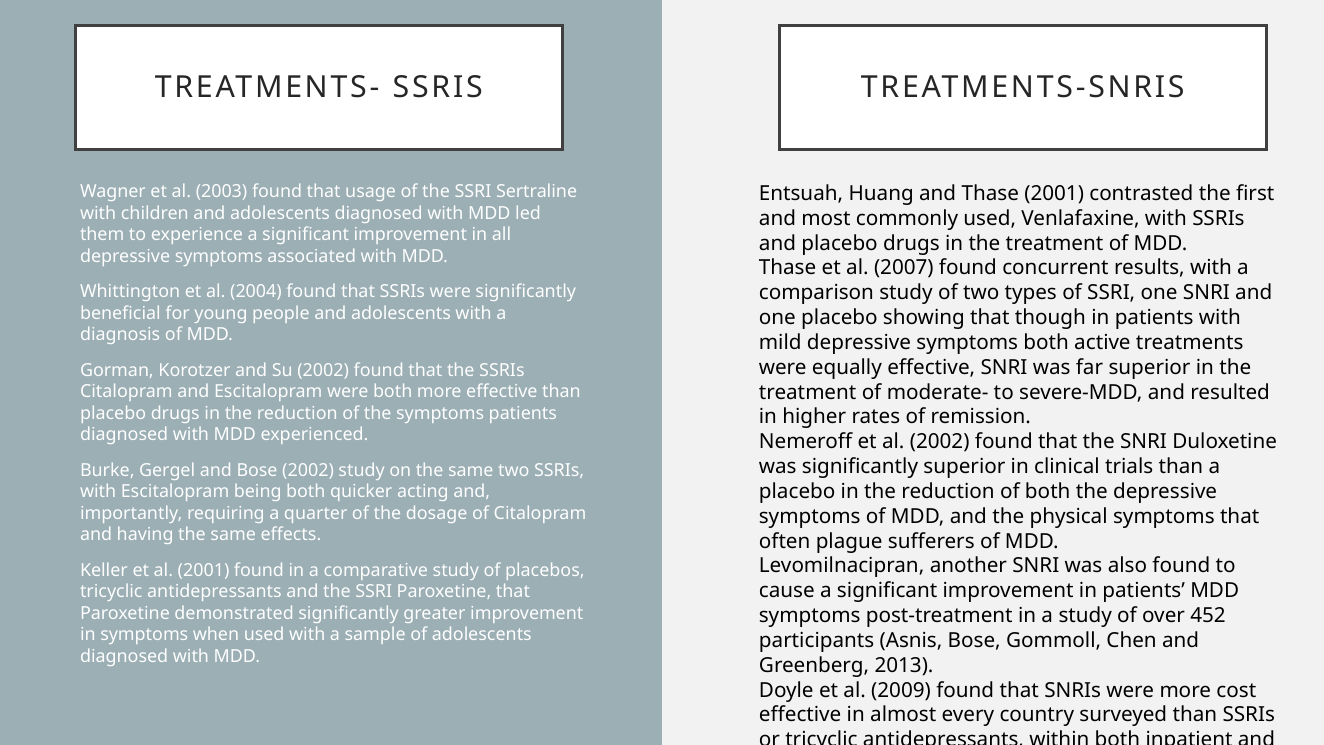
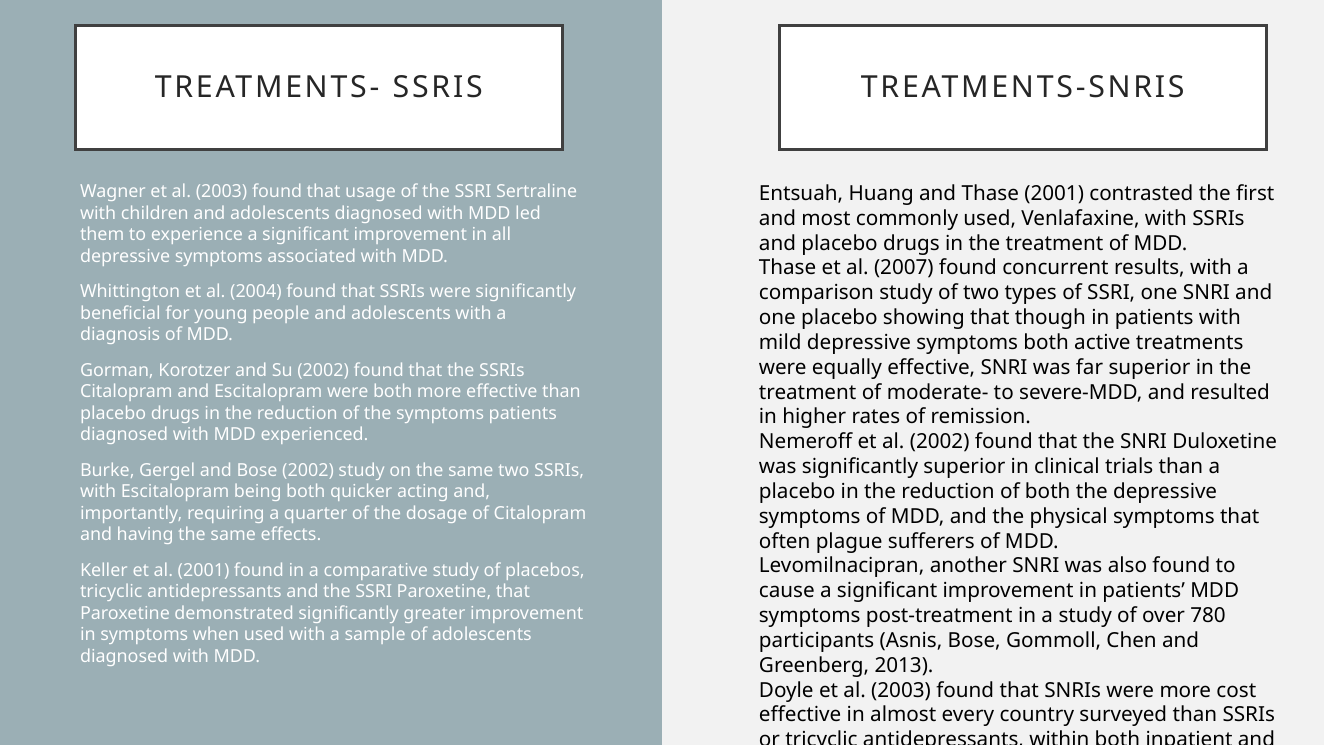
452: 452 -> 780 (1208, 616)
Doyle et al 2009: 2009 -> 2003 (901, 690)
